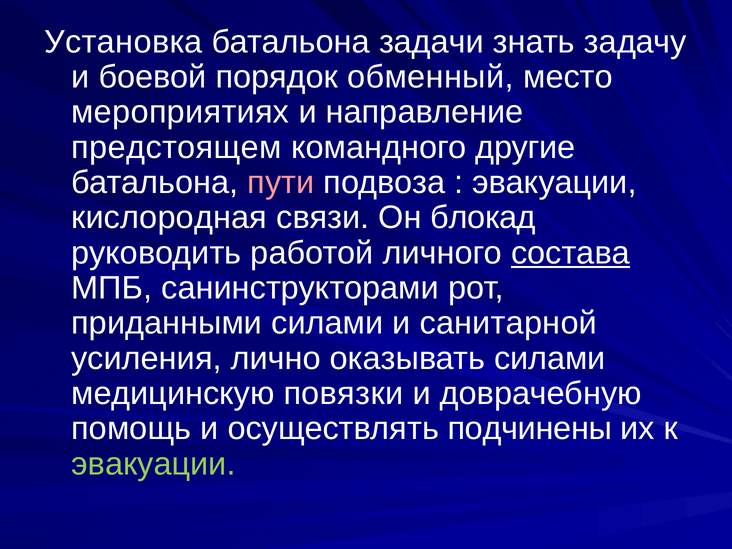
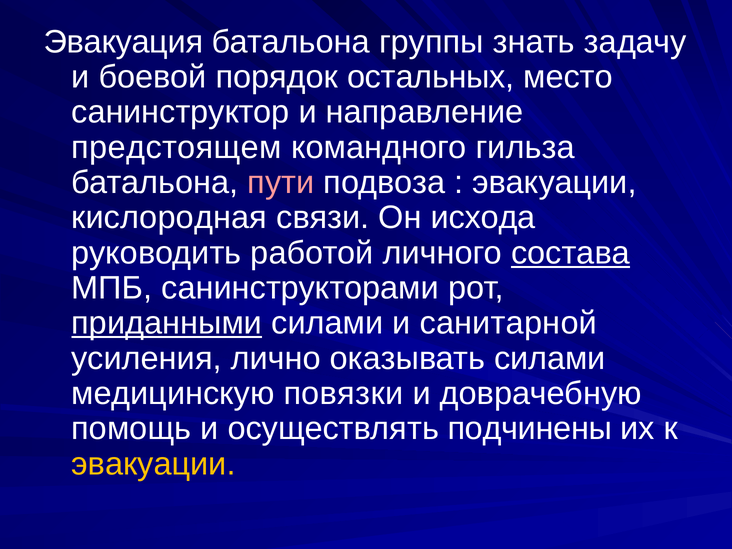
Установка: Установка -> Эвакуация (124, 42)
задачи: задачи -> группы (431, 42)
обменный: обменный -> остальных (431, 77)
мероприятиях: мероприятиях -> санинструктор (180, 112)
другие: другие -> гильза (525, 147)
блокад: блокад -> исхода (483, 218)
приданными underline: none -> present (167, 323)
эвакуации colour: light green -> yellow (153, 464)
